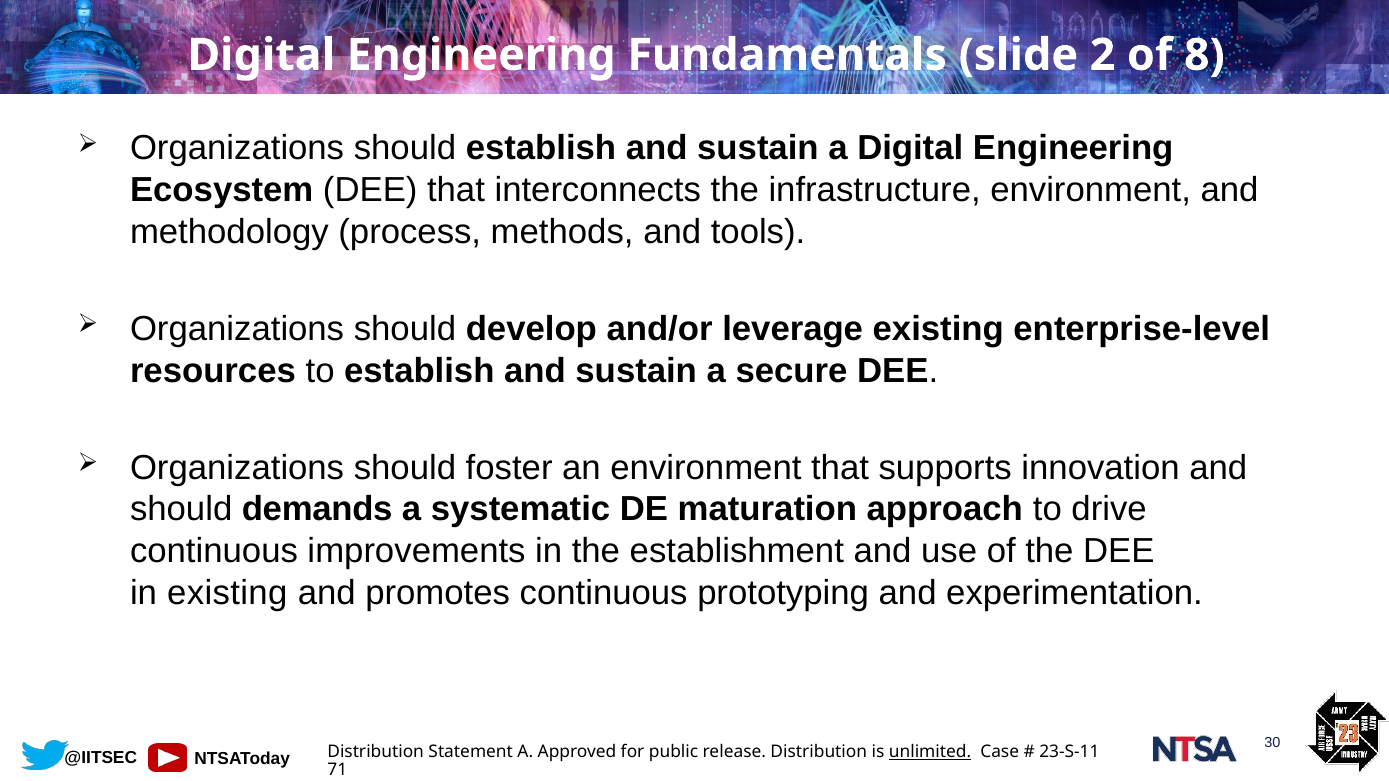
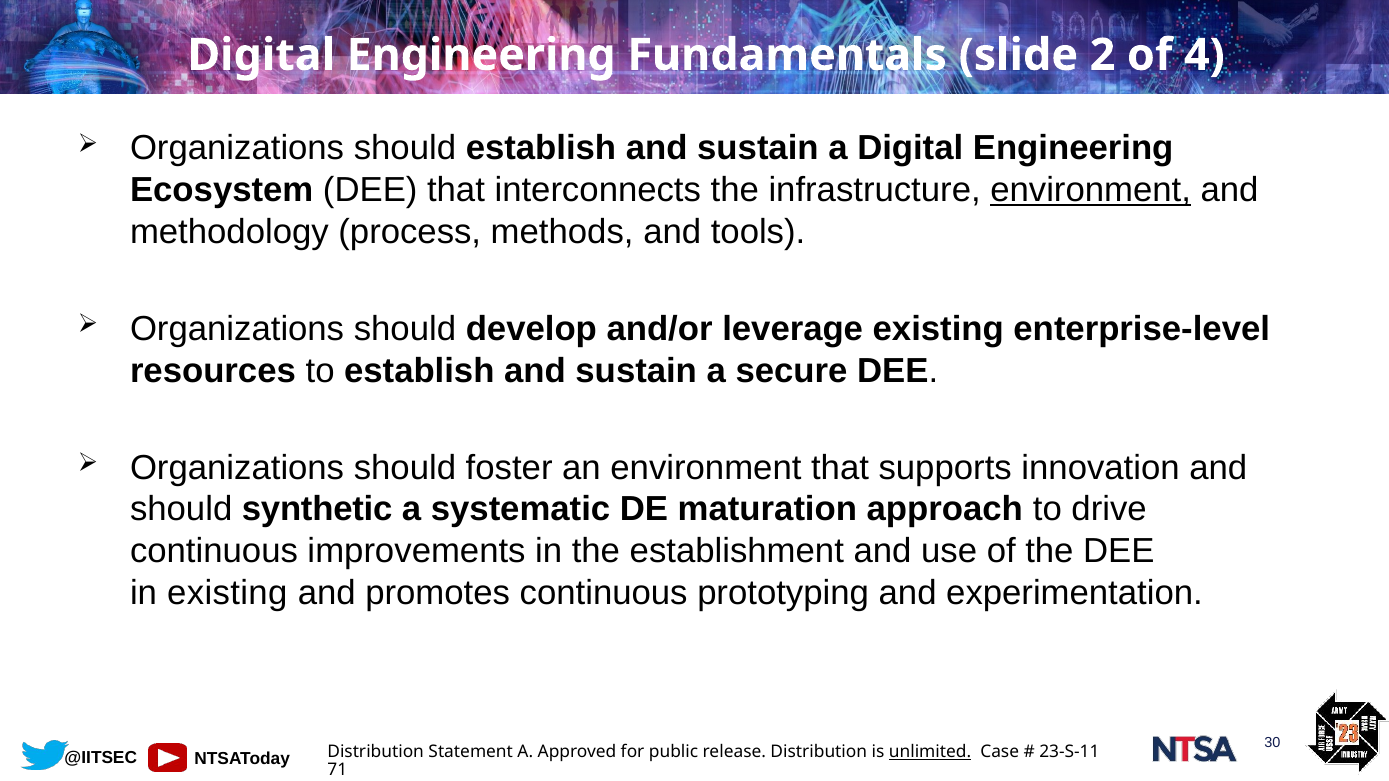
8: 8 -> 4 (1204, 55)
environment underline: none -> present (1091, 190)
demands: demands -> synthetic (317, 510)
